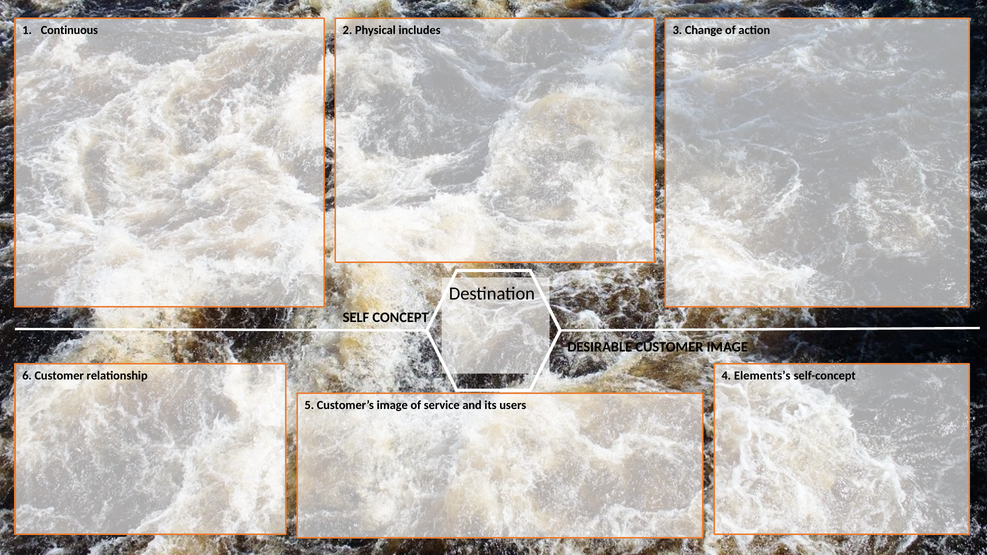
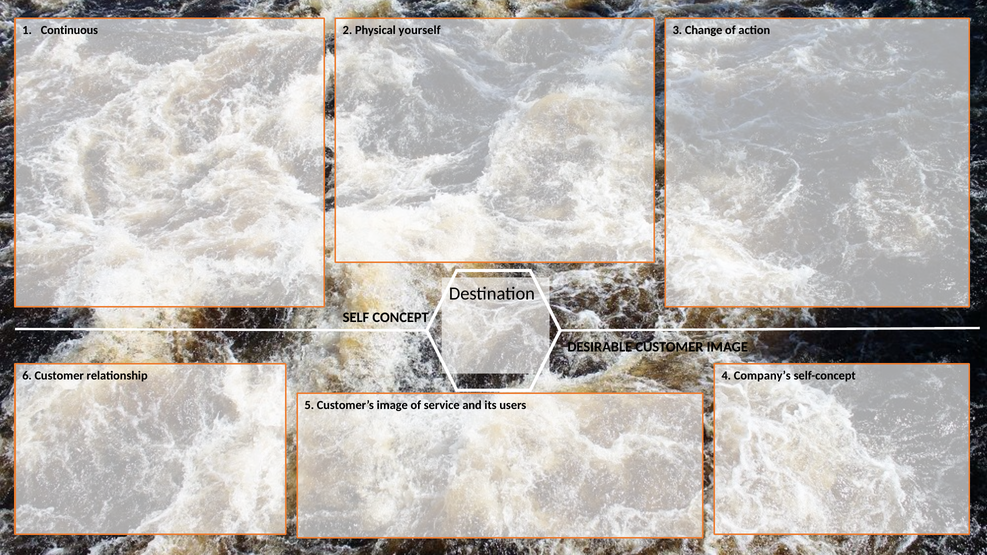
includes: includes -> yourself (420, 30)
Elements’s: Elements’s -> Company’s (762, 376)
